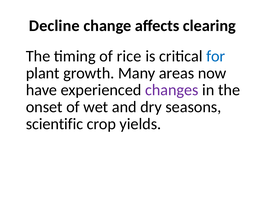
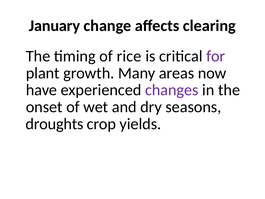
Decline: Decline -> January (54, 26)
for colour: blue -> purple (216, 56)
scientific: scientific -> droughts (54, 124)
